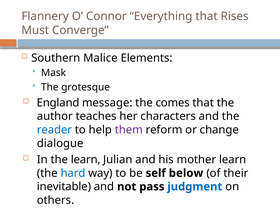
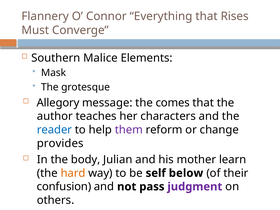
England: England -> Allegory (58, 103)
dialogue: dialogue -> provides (60, 143)
the learn: learn -> body (86, 160)
hard colour: blue -> orange (73, 173)
inevitable: inevitable -> confusion (64, 187)
judgment colour: blue -> purple (195, 187)
